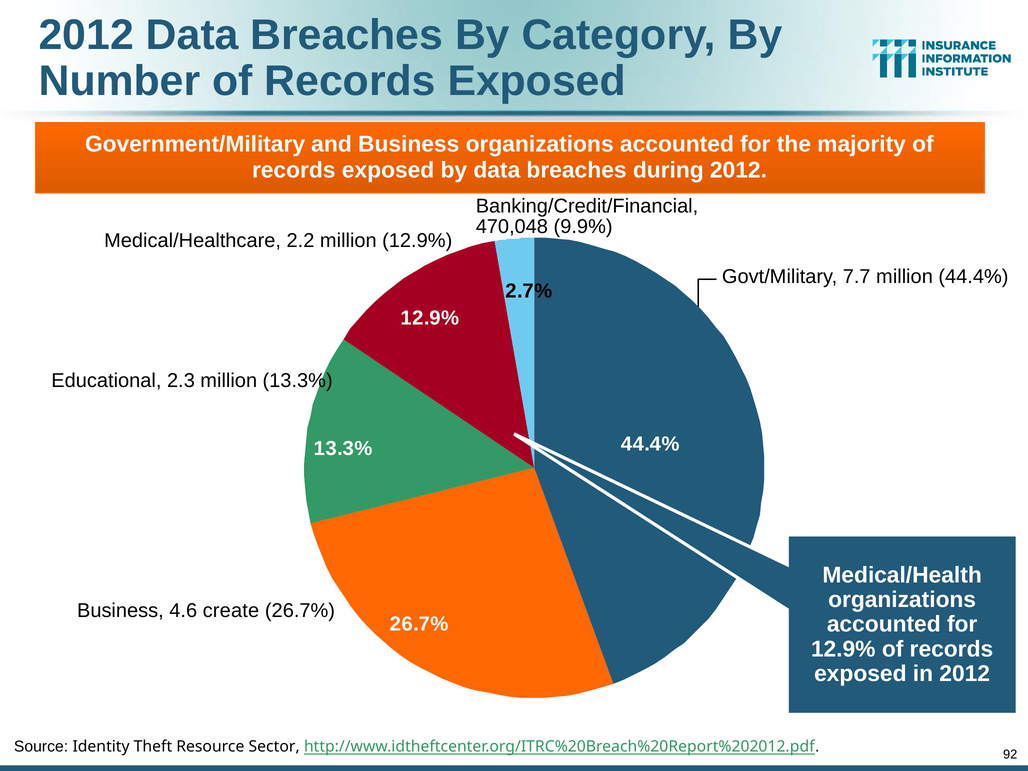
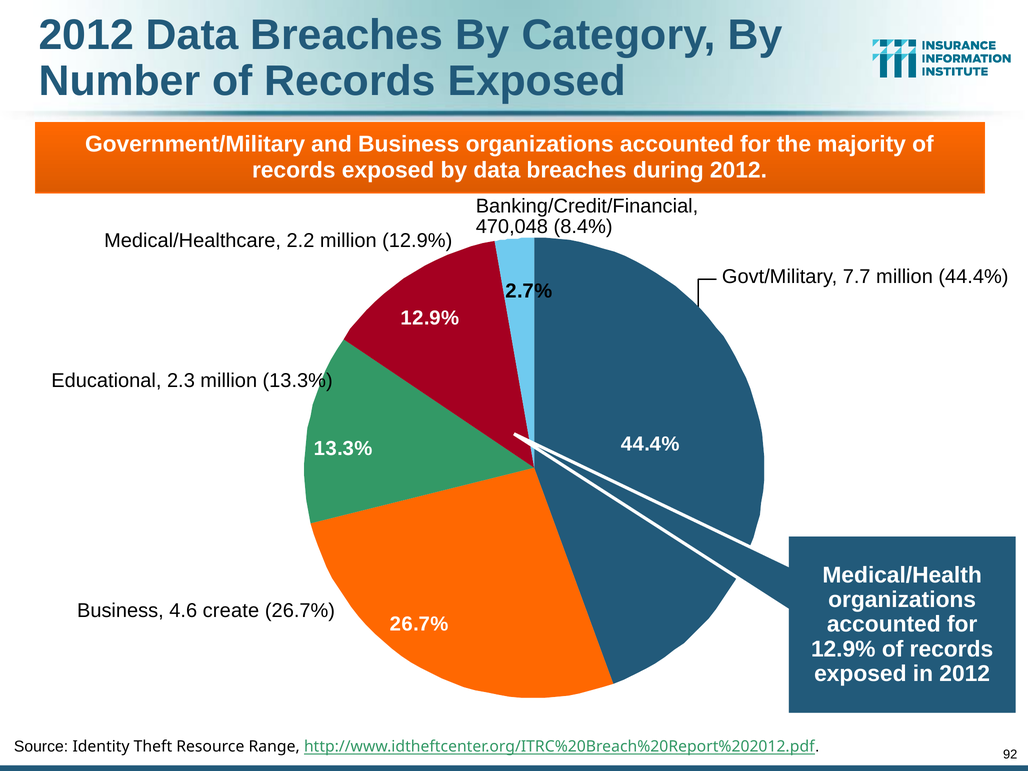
9.9%: 9.9% -> 8.4% (583, 227)
Sector: Sector -> Range (274, 747)
